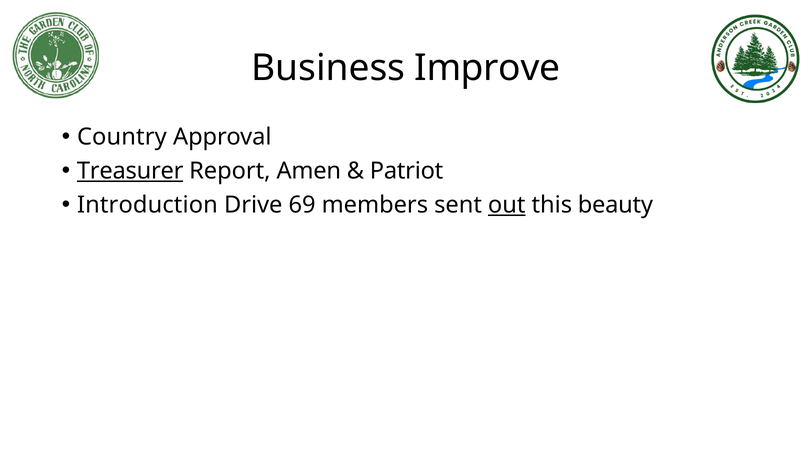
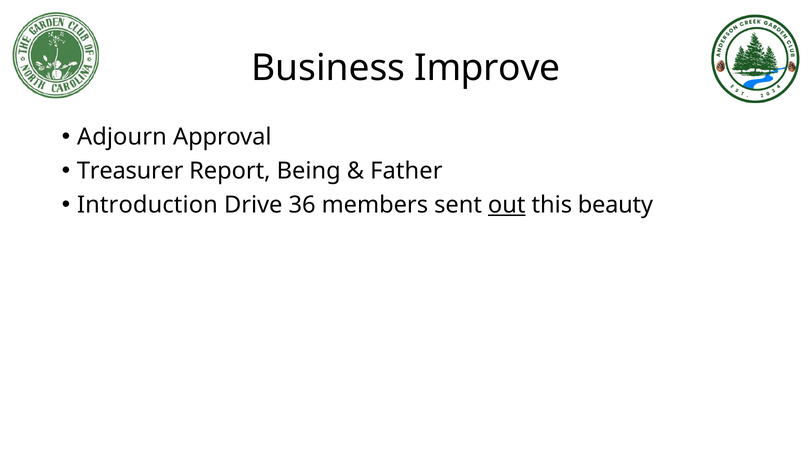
Country: Country -> Adjourn (122, 137)
Treasurer underline: present -> none (130, 171)
Amen: Amen -> Being (309, 171)
Patriot: Patriot -> Father (406, 171)
69: 69 -> 36 (302, 205)
